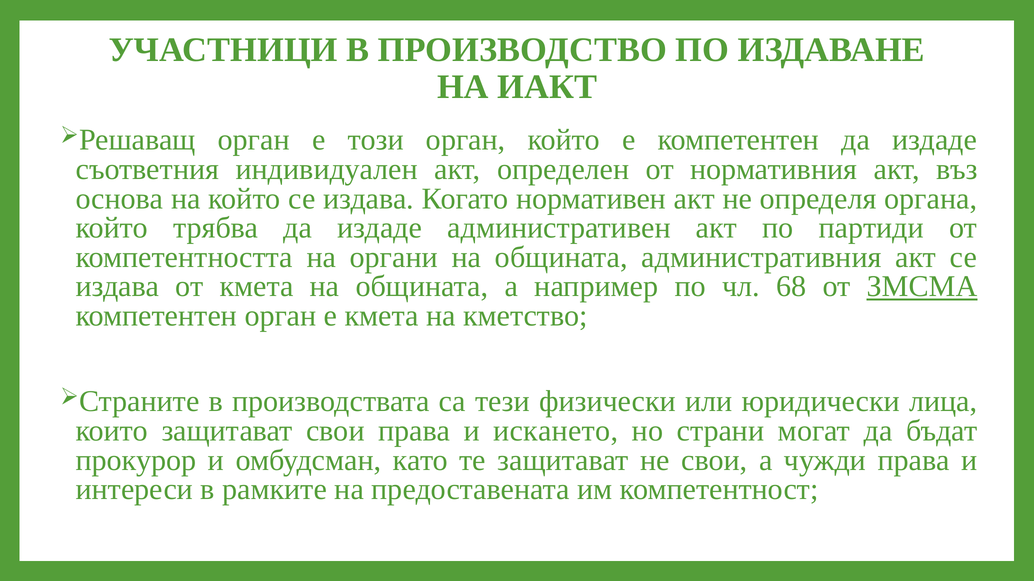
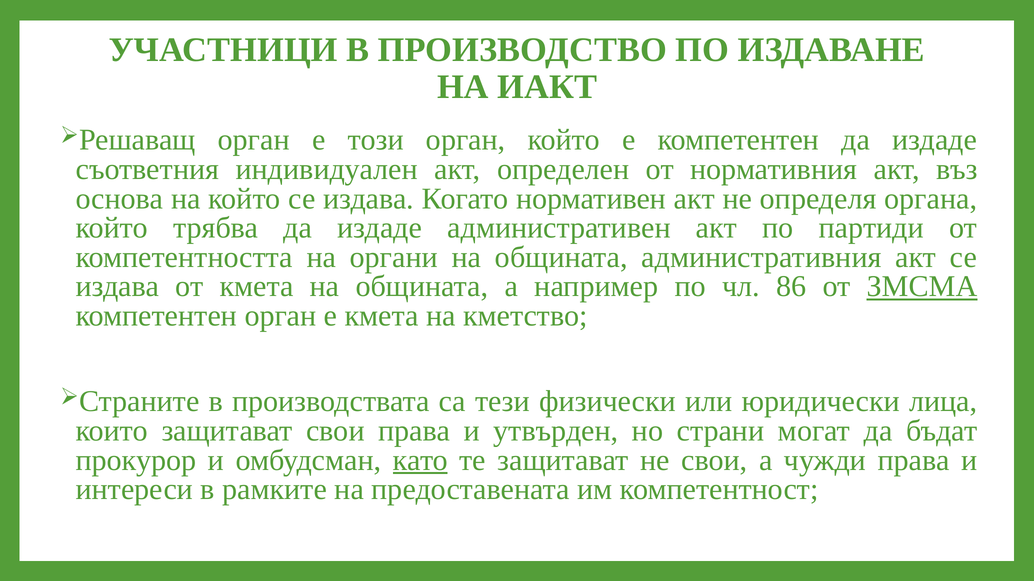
68: 68 -> 86 (791, 287)
искането: искането -> утвърден (556, 431)
като underline: none -> present (420, 461)
